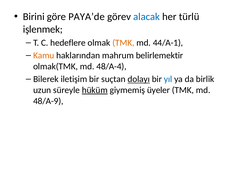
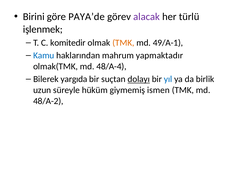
alacak colour: blue -> purple (147, 17)
hedeflere: hedeflere -> komitedir (68, 43)
44/A-1: 44/A-1 -> 49/A-1 (168, 43)
Kamu colour: orange -> blue (44, 56)
belirlemektir: belirlemektir -> yapmaktadır (159, 56)
iletişim: iletişim -> yargıda (74, 79)
hüküm underline: present -> none (95, 90)
üyeler: üyeler -> ismen (158, 90)
48/A-9: 48/A-9 -> 48/A-2 (48, 101)
